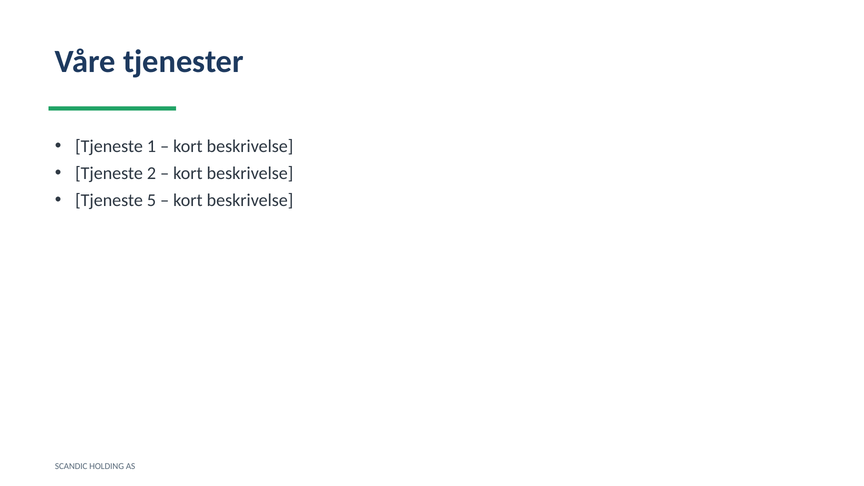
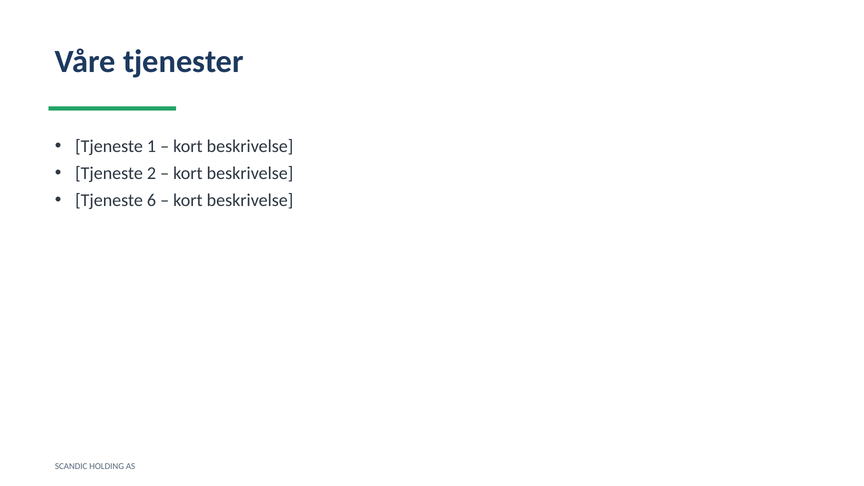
5: 5 -> 6 (151, 200)
